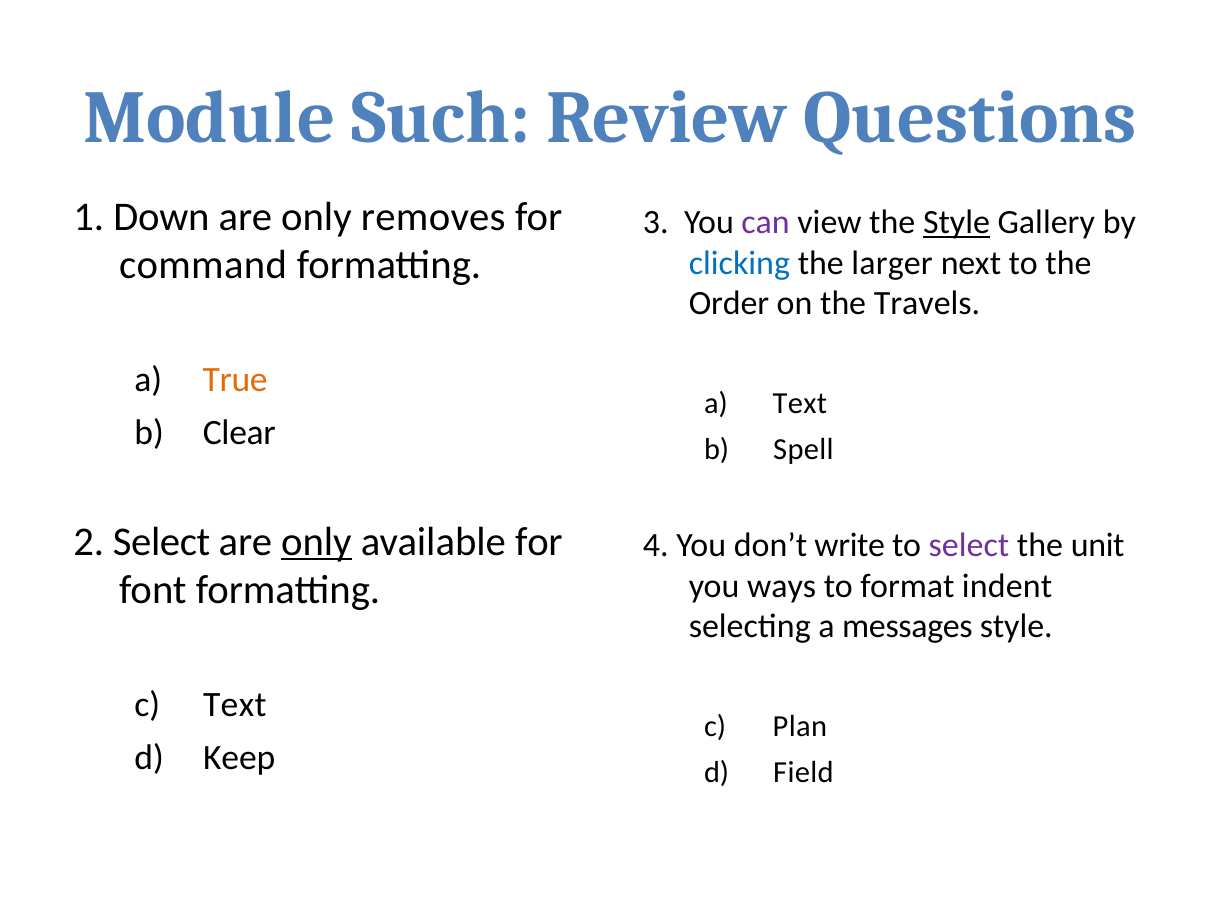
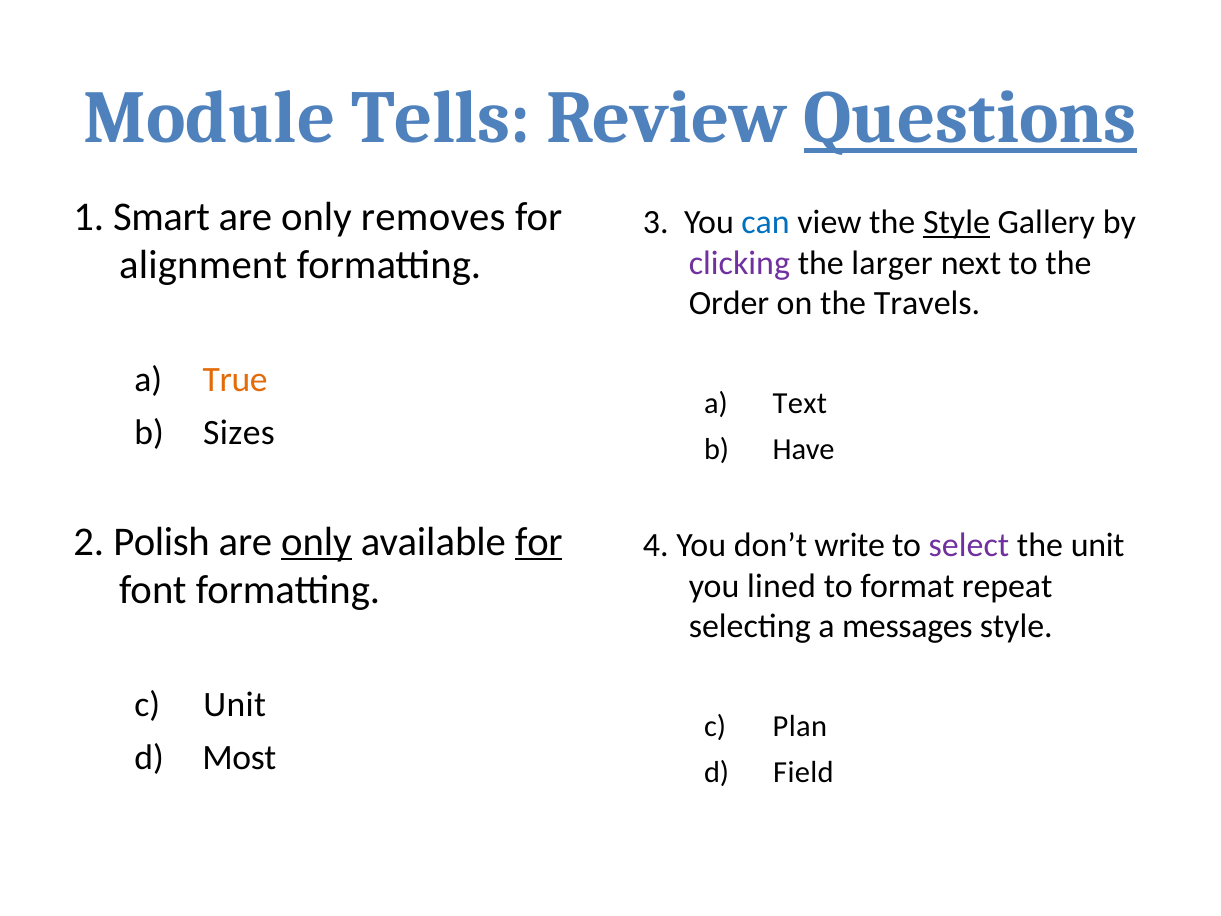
Such: Such -> Tells (441, 118)
Questions underline: none -> present (970, 118)
Down: Down -> Smart (162, 217)
can colour: purple -> blue (766, 222)
command: command -> alignment (203, 265)
clicking colour: blue -> purple (739, 263)
Clear: Clear -> Sizes (239, 432)
Spell: Spell -> Have (804, 449)
2 Select: Select -> Polish (162, 542)
for underline: none -> present (539, 542)
ways: ways -> lined (782, 586)
indent: indent -> repeat (1007, 586)
Text: Text -> Unit (235, 705)
Keep: Keep -> Most (239, 757)
